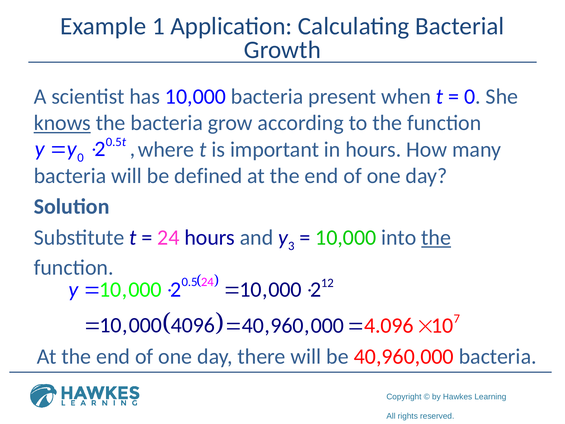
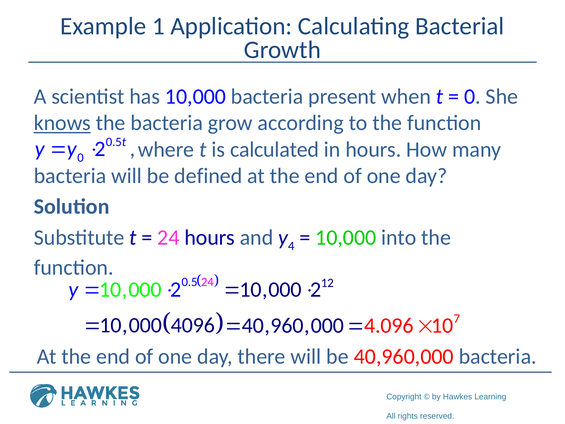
important: important -> calculated (275, 149)
3: 3 -> 4 (291, 246)
the underline: present -> none (436, 237)
